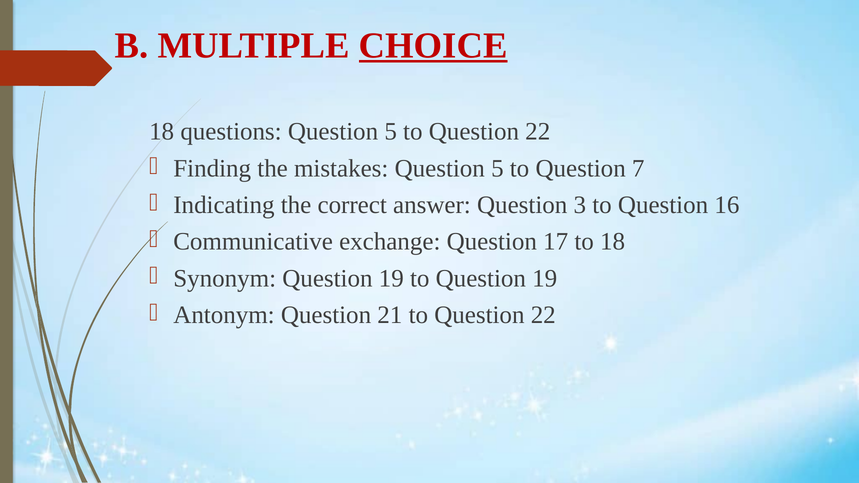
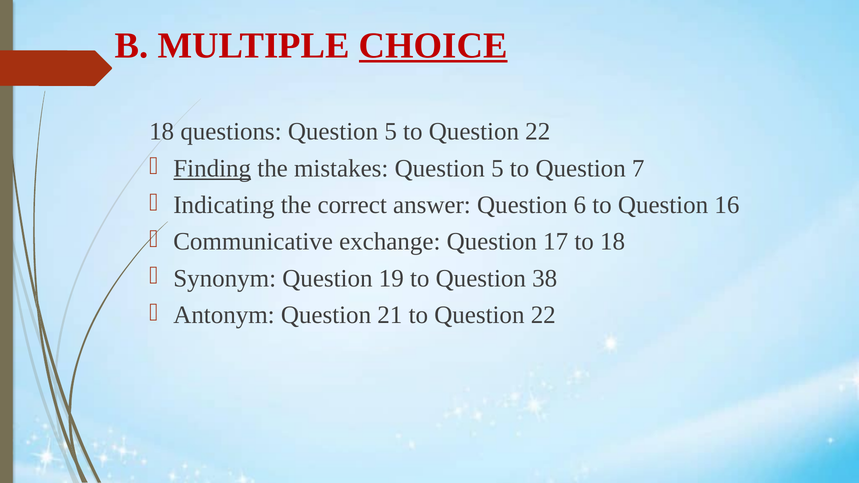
Finding underline: none -> present (212, 168)
3: 3 -> 6 (580, 205)
to Question 19: 19 -> 38 (545, 278)
